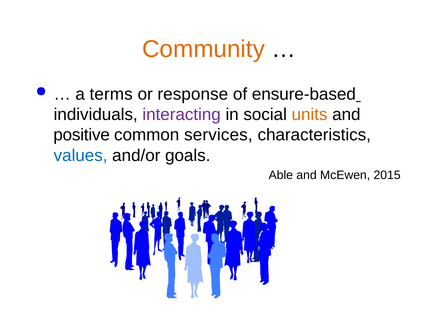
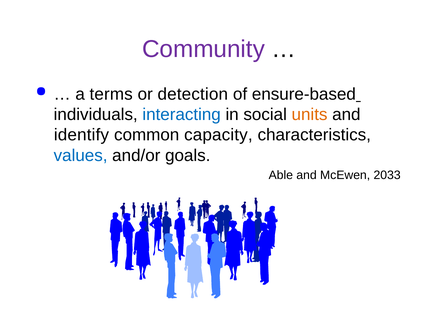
Community colour: orange -> purple (203, 49)
response: response -> detection (193, 94)
interacting colour: purple -> blue (182, 114)
positive: positive -> identify (81, 135)
services: services -> capacity (218, 135)
2015: 2015 -> 2033 (387, 175)
